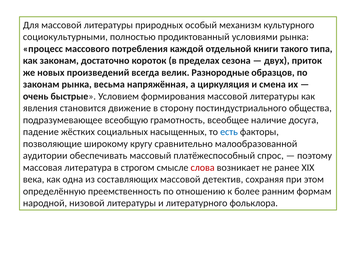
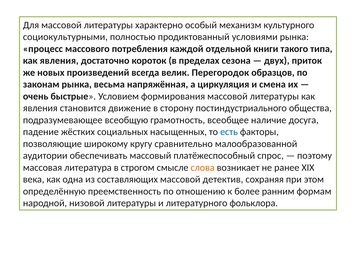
природных: природных -> характерно (159, 25)
законам: законам -> явления (59, 61)
Разнородные: Разнородные -> Перегородок (220, 73)
слова colour: red -> orange (203, 168)
